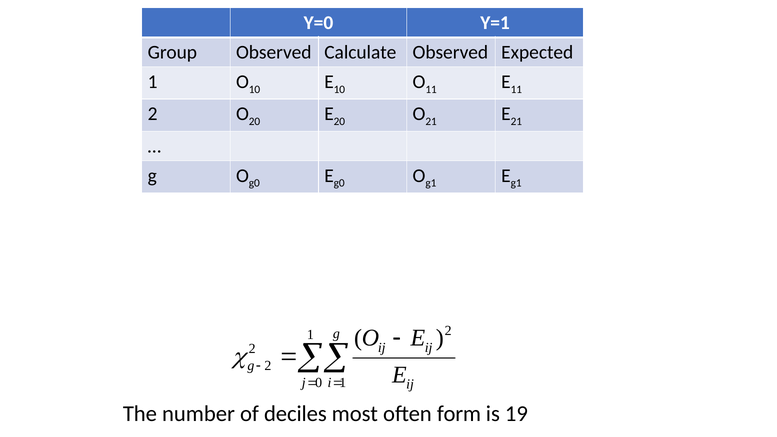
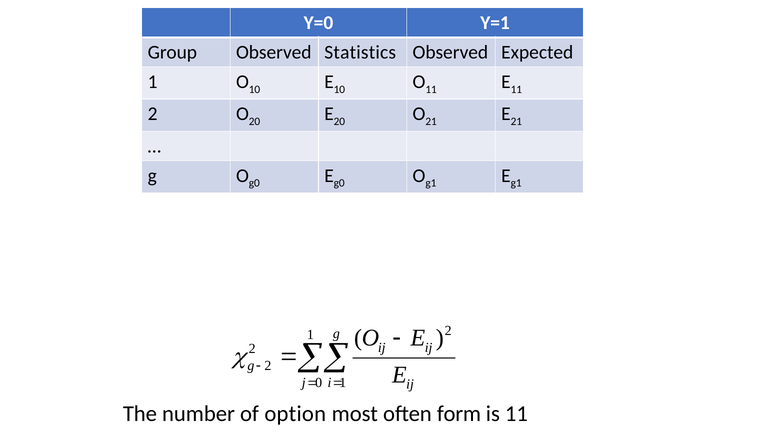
Calculate: Calculate -> Statistics (360, 52)
deciles: deciles -> option (295, 414)
is 19: 19 -> 11 (516, 414)
